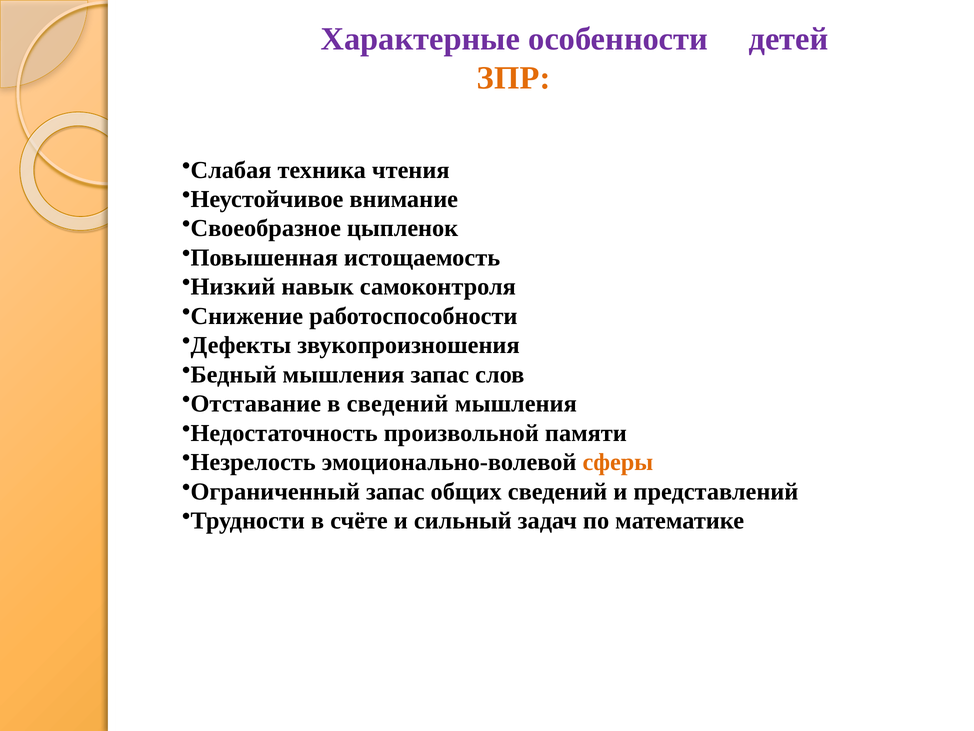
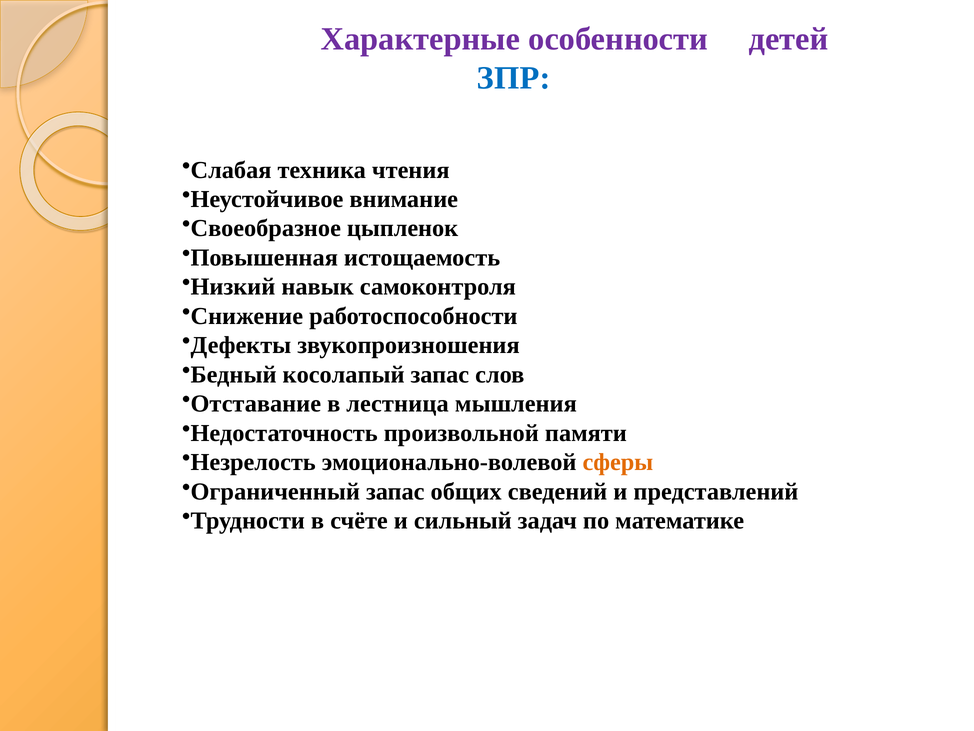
ЗПР colour: orange -> blue (514, 78)
Бедный мышления: мышления -> косолапый (344, 374)
в сведений: сведений -> лестница (398, 404)
